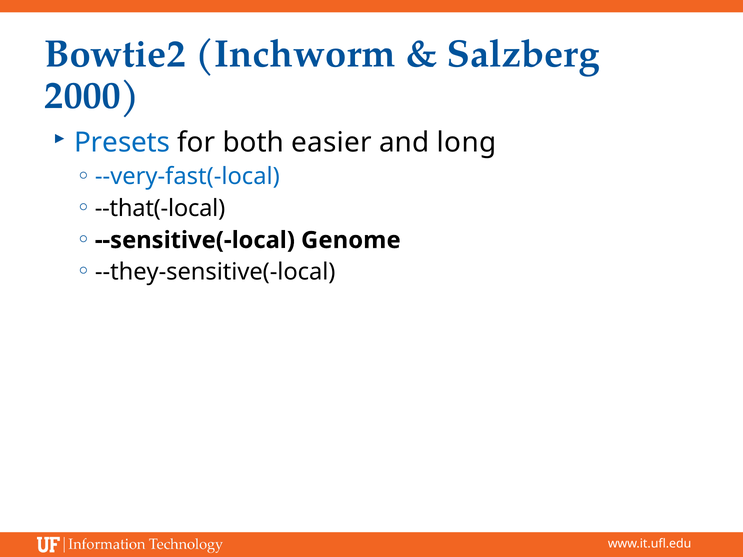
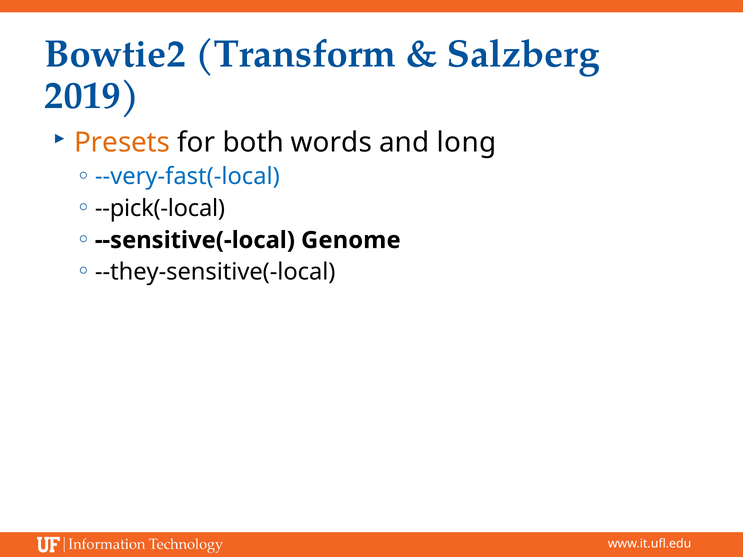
Inchworm: Inchworm -> Transform (296, 54)
2000: 2000 -> 2019 (92, 96)
Presets colour: blue -> orange (122, 143)
easier: easier -> words (332, 143)
--that(-local: --that(-local -> --pick(-local (160, 209)
